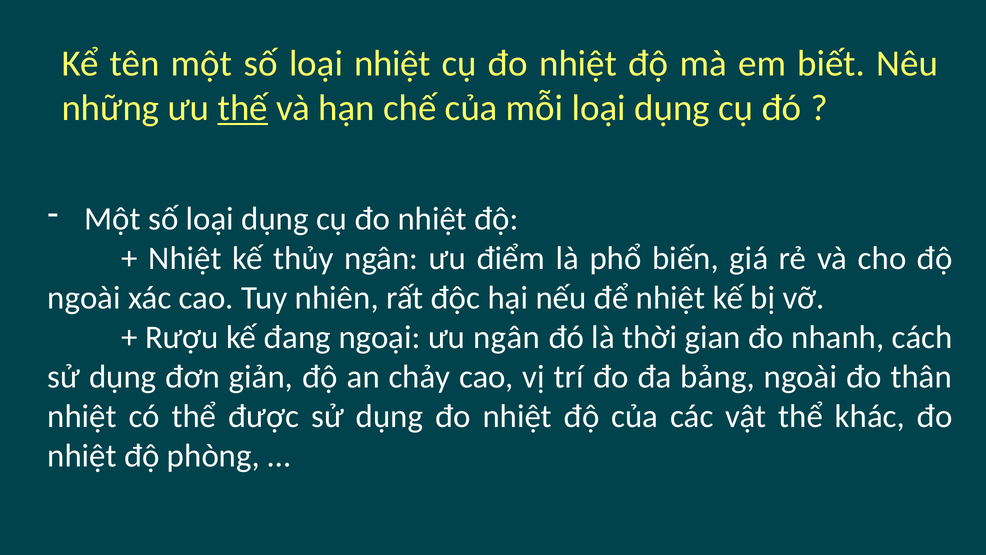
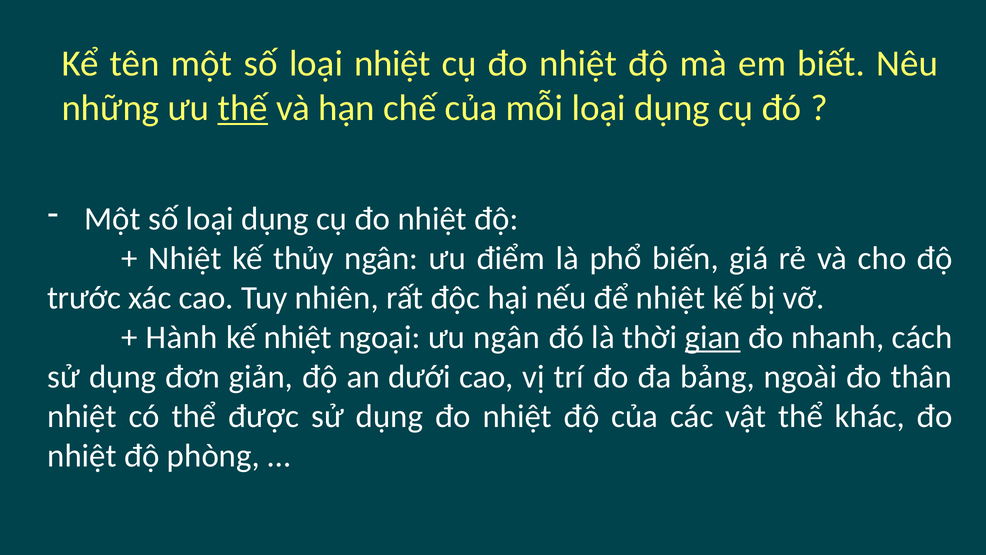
ngoài: ngoài -> trước (84, 298)
Rượu: Rượu -> Hành (182, 337)
kế đang: đang -> nhiệt (298, 337)
gian underline: none -> present (713, 337)
chảy: chảy -> dưới (419, 377)
